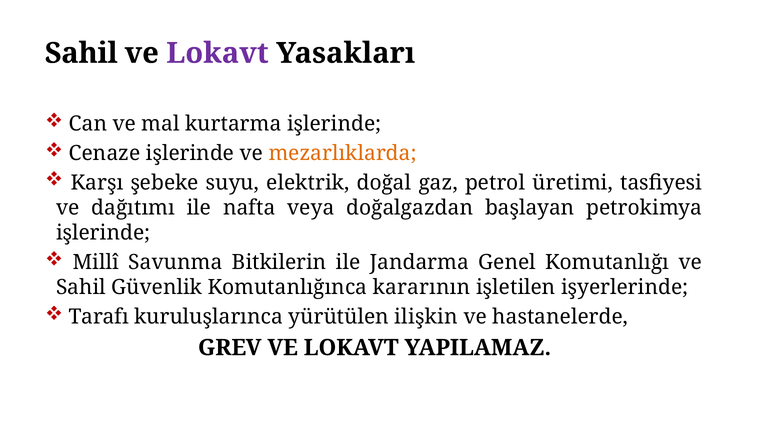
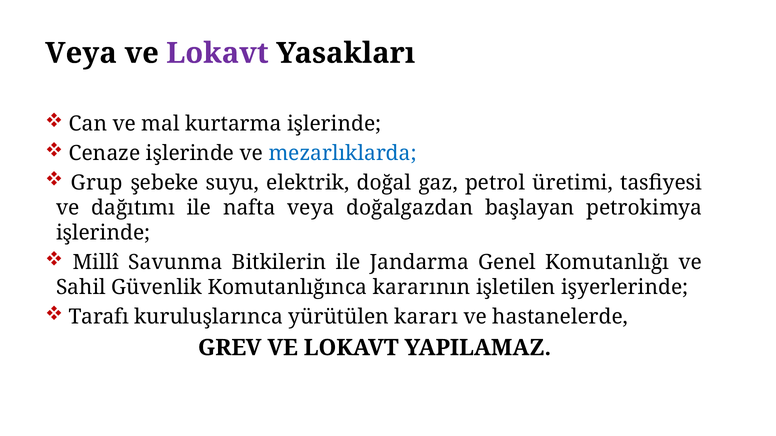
Sahil: Sahil -> Veya (81, 53)
mezarlıklarda colour: orange -> blue (343, 153)
Karşı: Karşı -> Grup (97, 183)
ilişkin: ilişkin -> kararı (426, 317)
